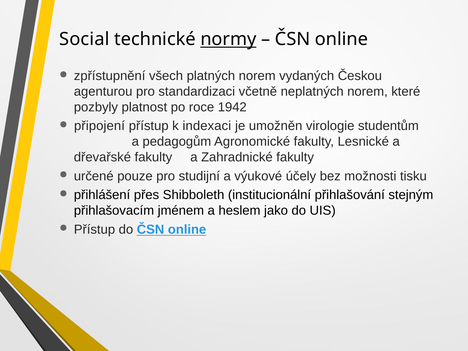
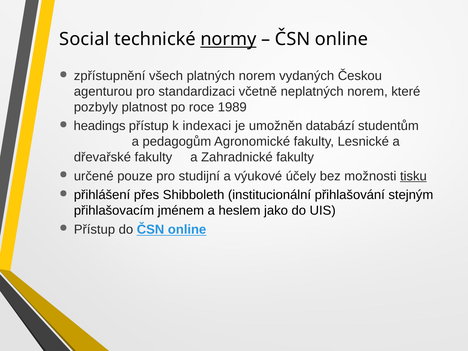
1942: 1942 -> 1989 (232, 107)
připojení: připojení -> headings (100, 126)
virologie: virologie -> databází (330, 126)
tisku underline: none -> present (413, 176)
